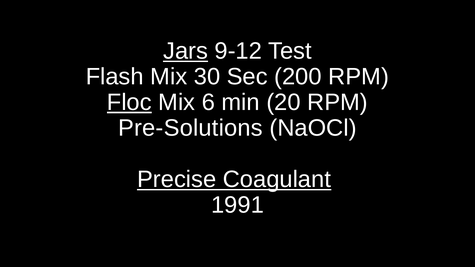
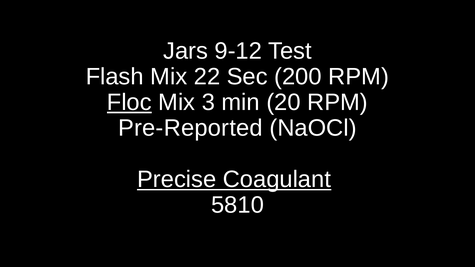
Jars underline: present -> none (186, 51)
30: 30 -> 22 (207, 77)
6: 6 -> 3 (208, 102)
Pre-Solutions: Pre-Solutions -> Pre-Reported (190, 128)
1991: 1991 -> 5810 (237, 205)
